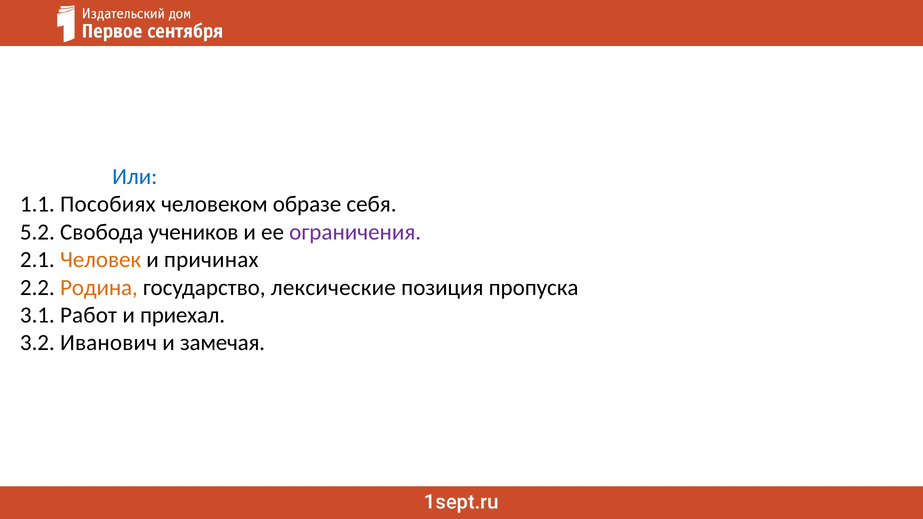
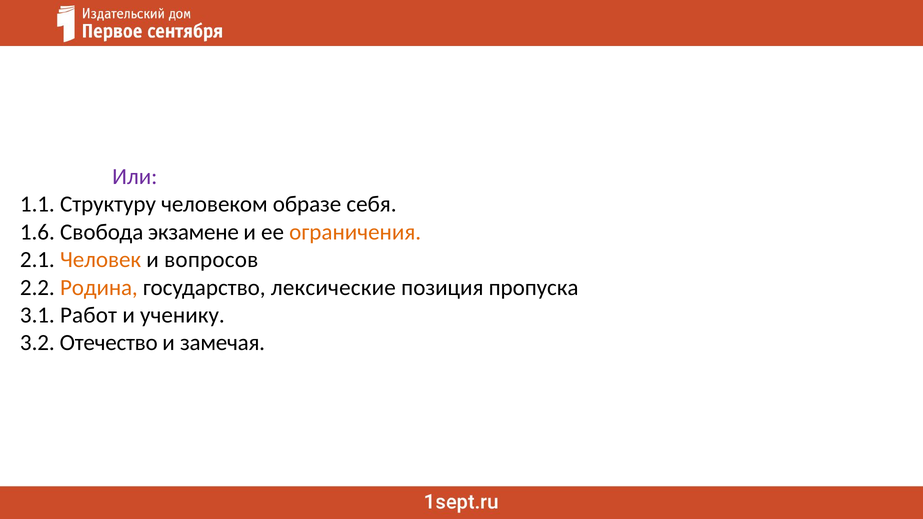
Или colour: blue -> purple (135, 177)
Пособиях: Пособиях -> Структуру (108, 204)
5.2: 5.2 -> 1.6 (37, 232)
учеников: учеников -> экзамене (193, 232)
ограничения colour: purple -> orange (355, 232)
причинах: причинах -> вопросов (211, 260)
приехал: приехал -> ученику (182, 315)
Иванович: Иванович -> Отечество (109, 343)
